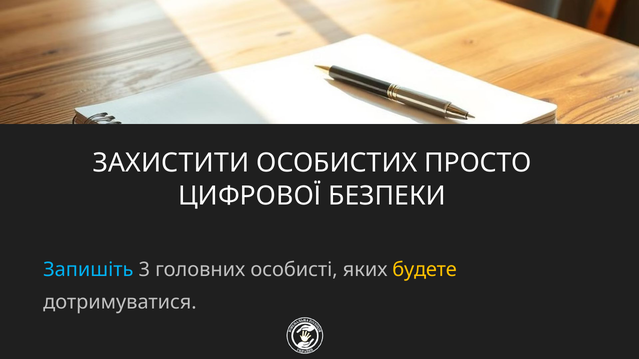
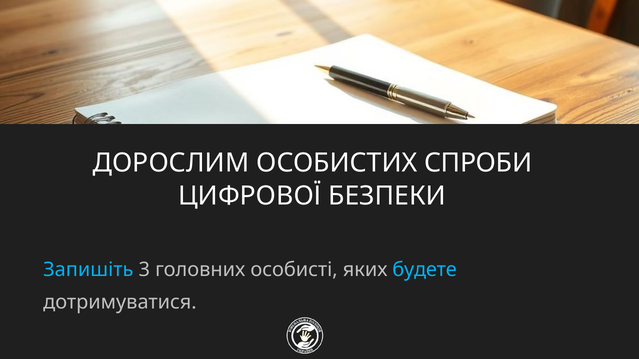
ЗАХИСТИТИ: ЗАХИСТИТИ -> ДОРОСЛИМ (171, 163)
ПРОСТО: ПРОСТО -> СПРОБИ (478, 163)
будете colour: yellow -> light blue (425, 270)
